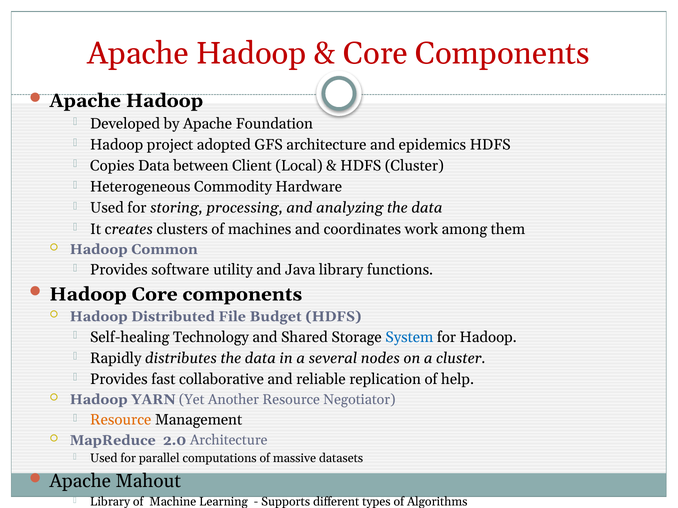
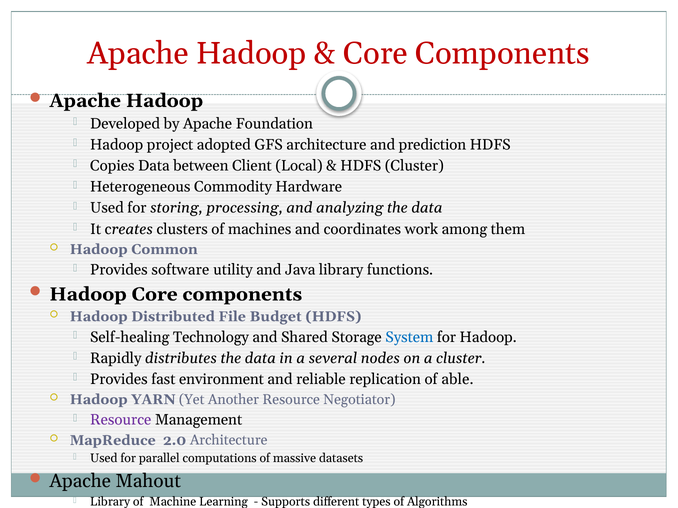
epidemics: epidemics -> prediction (432, 145)
collaborative: collaborative -> environment (221, 380)
help: help -> able (458, 380)
Resource colour: orange -> purple (121, 420)
